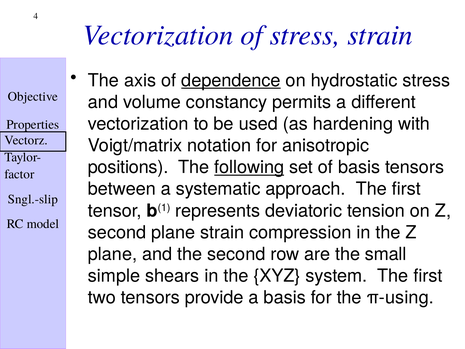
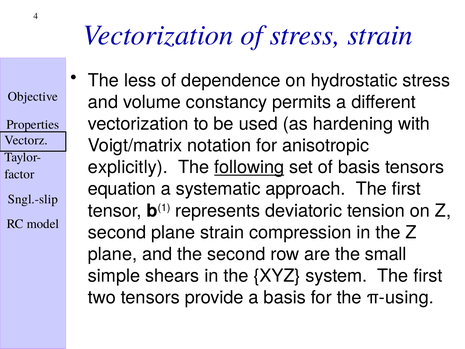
axis: axis -> less (140, 80)
dependence underline: present -> none (231, 80)
positions: positions -> explicitly (128, 167)
between: between -> equation (122, 189)
